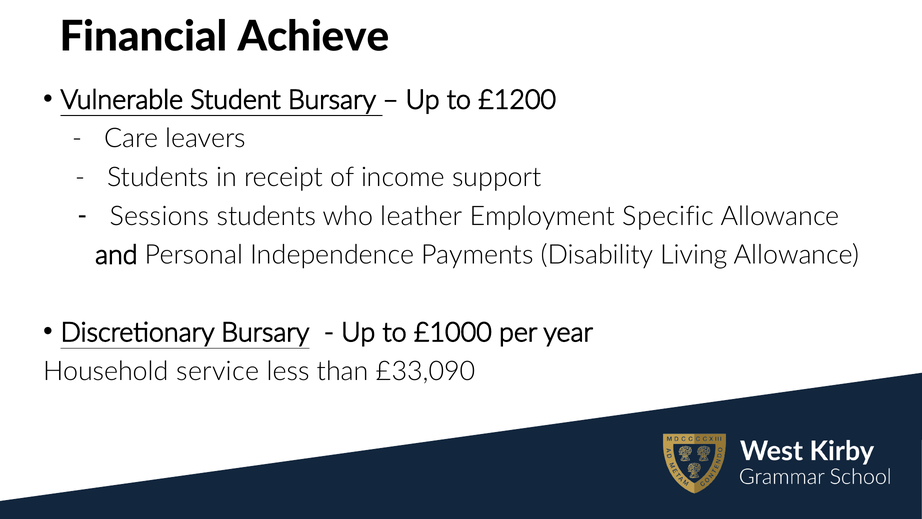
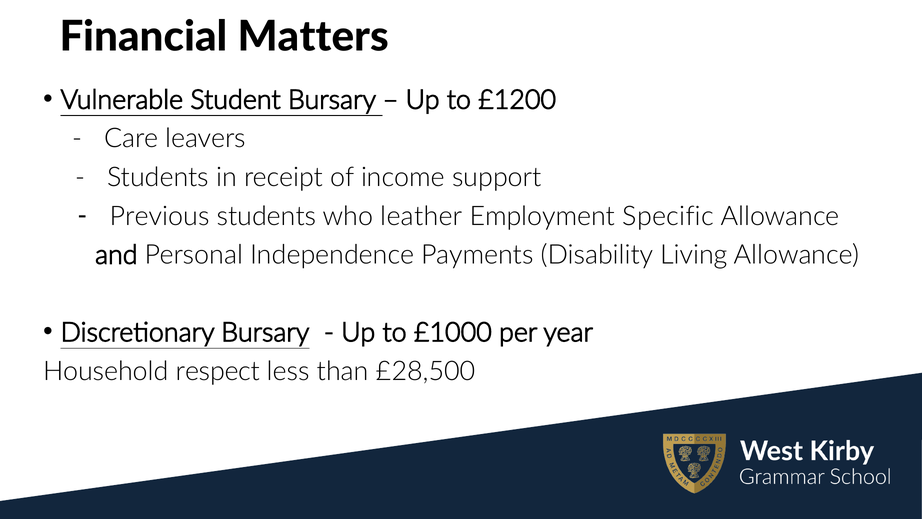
Achieve: Achieve -> Matters (313, 37)
Sessions: Sessions -> Previous (160, 216)
service: service -> respect (218, 371)
£33,090: £33,090 -> £28,500 (426, 371)
